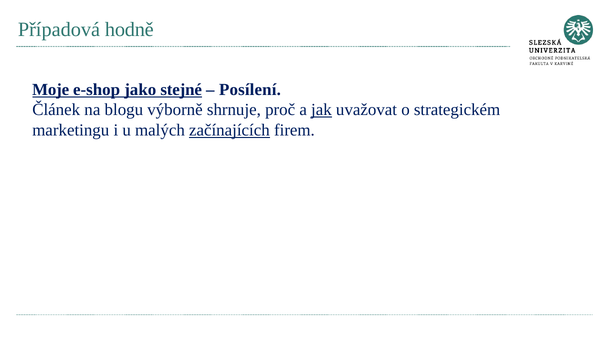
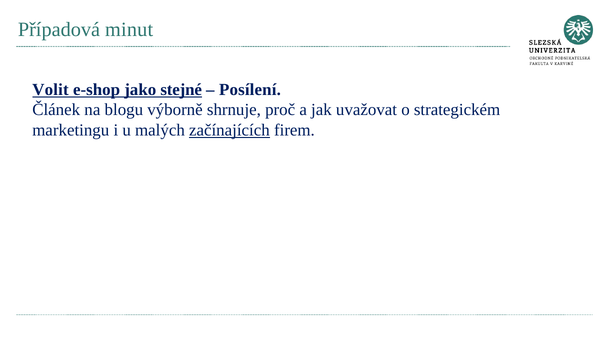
hodně: hodně -> minut (129, 30)
Moje: Moje -> Volit (51, 90)
jak underline: present -> none (321, 110)
